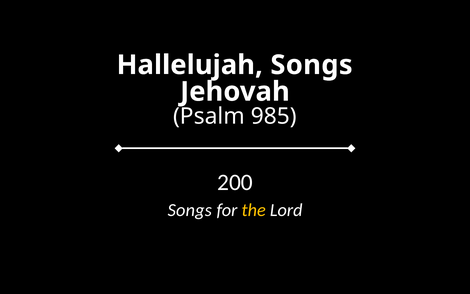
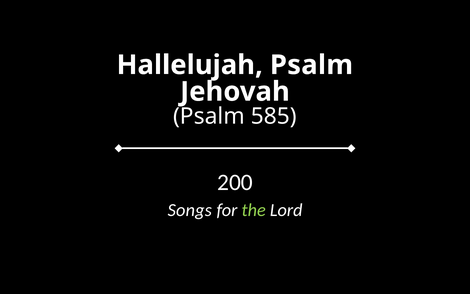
Hallelujah Songs: Songs -> Psalm (311, 65)
985: 985 -> 585 (274, 116)
the colour: yellow -> light green (254, 210)
